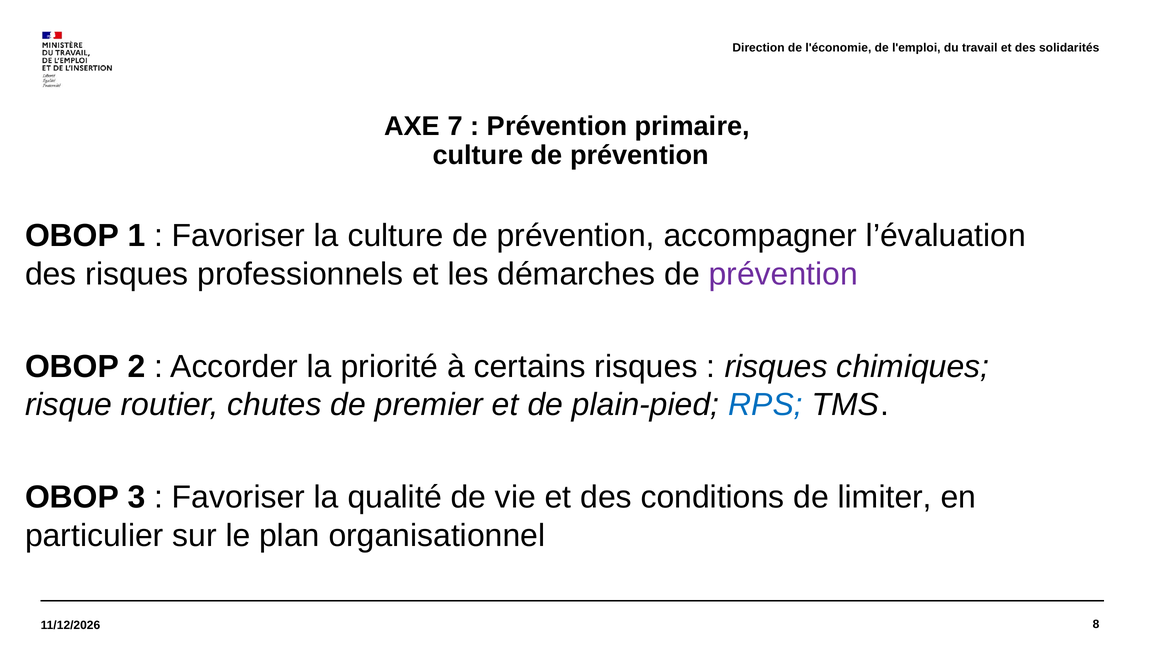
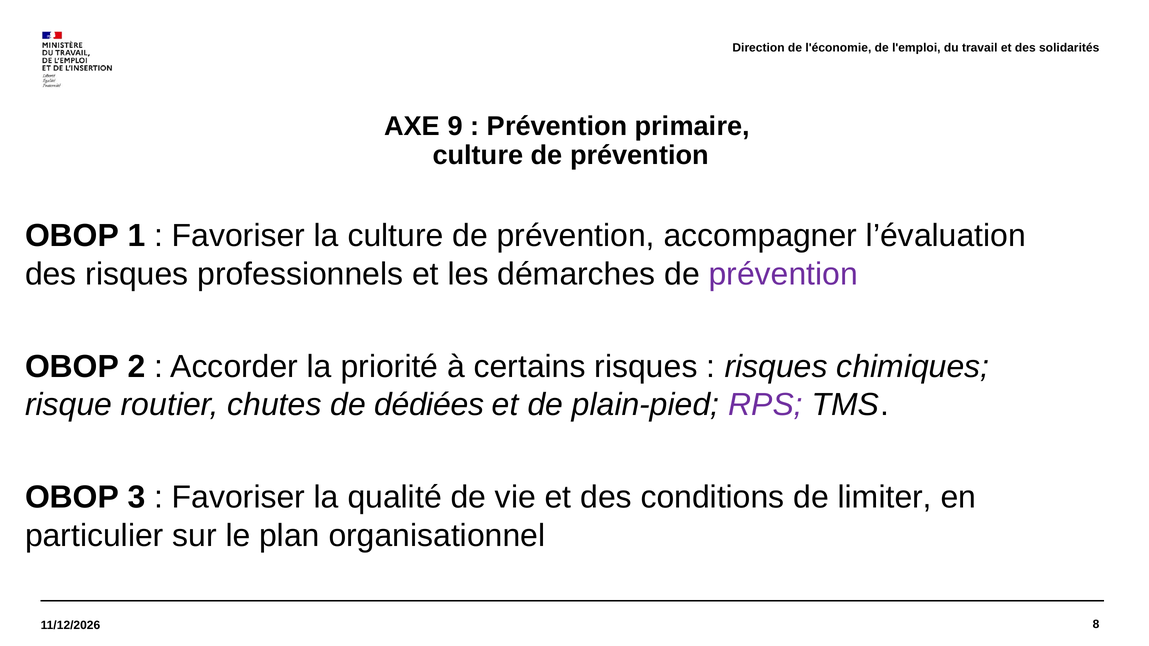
7: 7 -> 9 (455, 126)
premier: premier -> dédiées (429, 405)
RPS colour: blue -> purple (765, 405)
